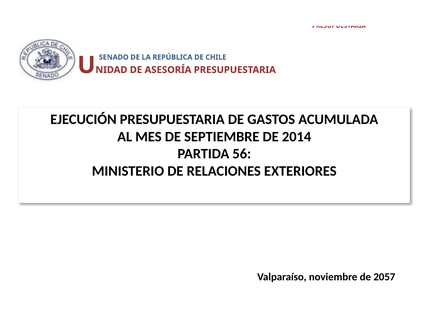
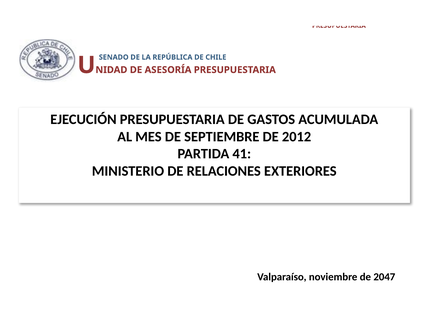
2014: 2014 -> 2012 (297, 137)
56: 56 -> 41 (242, 154)
2057: 2057 -> 2047 (384, 277)
